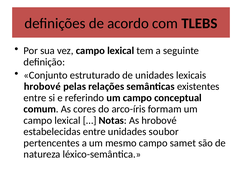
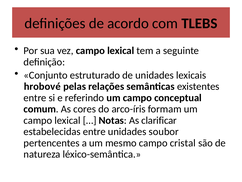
As hrobové: hrobové -> clarificar (159, 120)
samet: samet -> cristal (183, 143)
